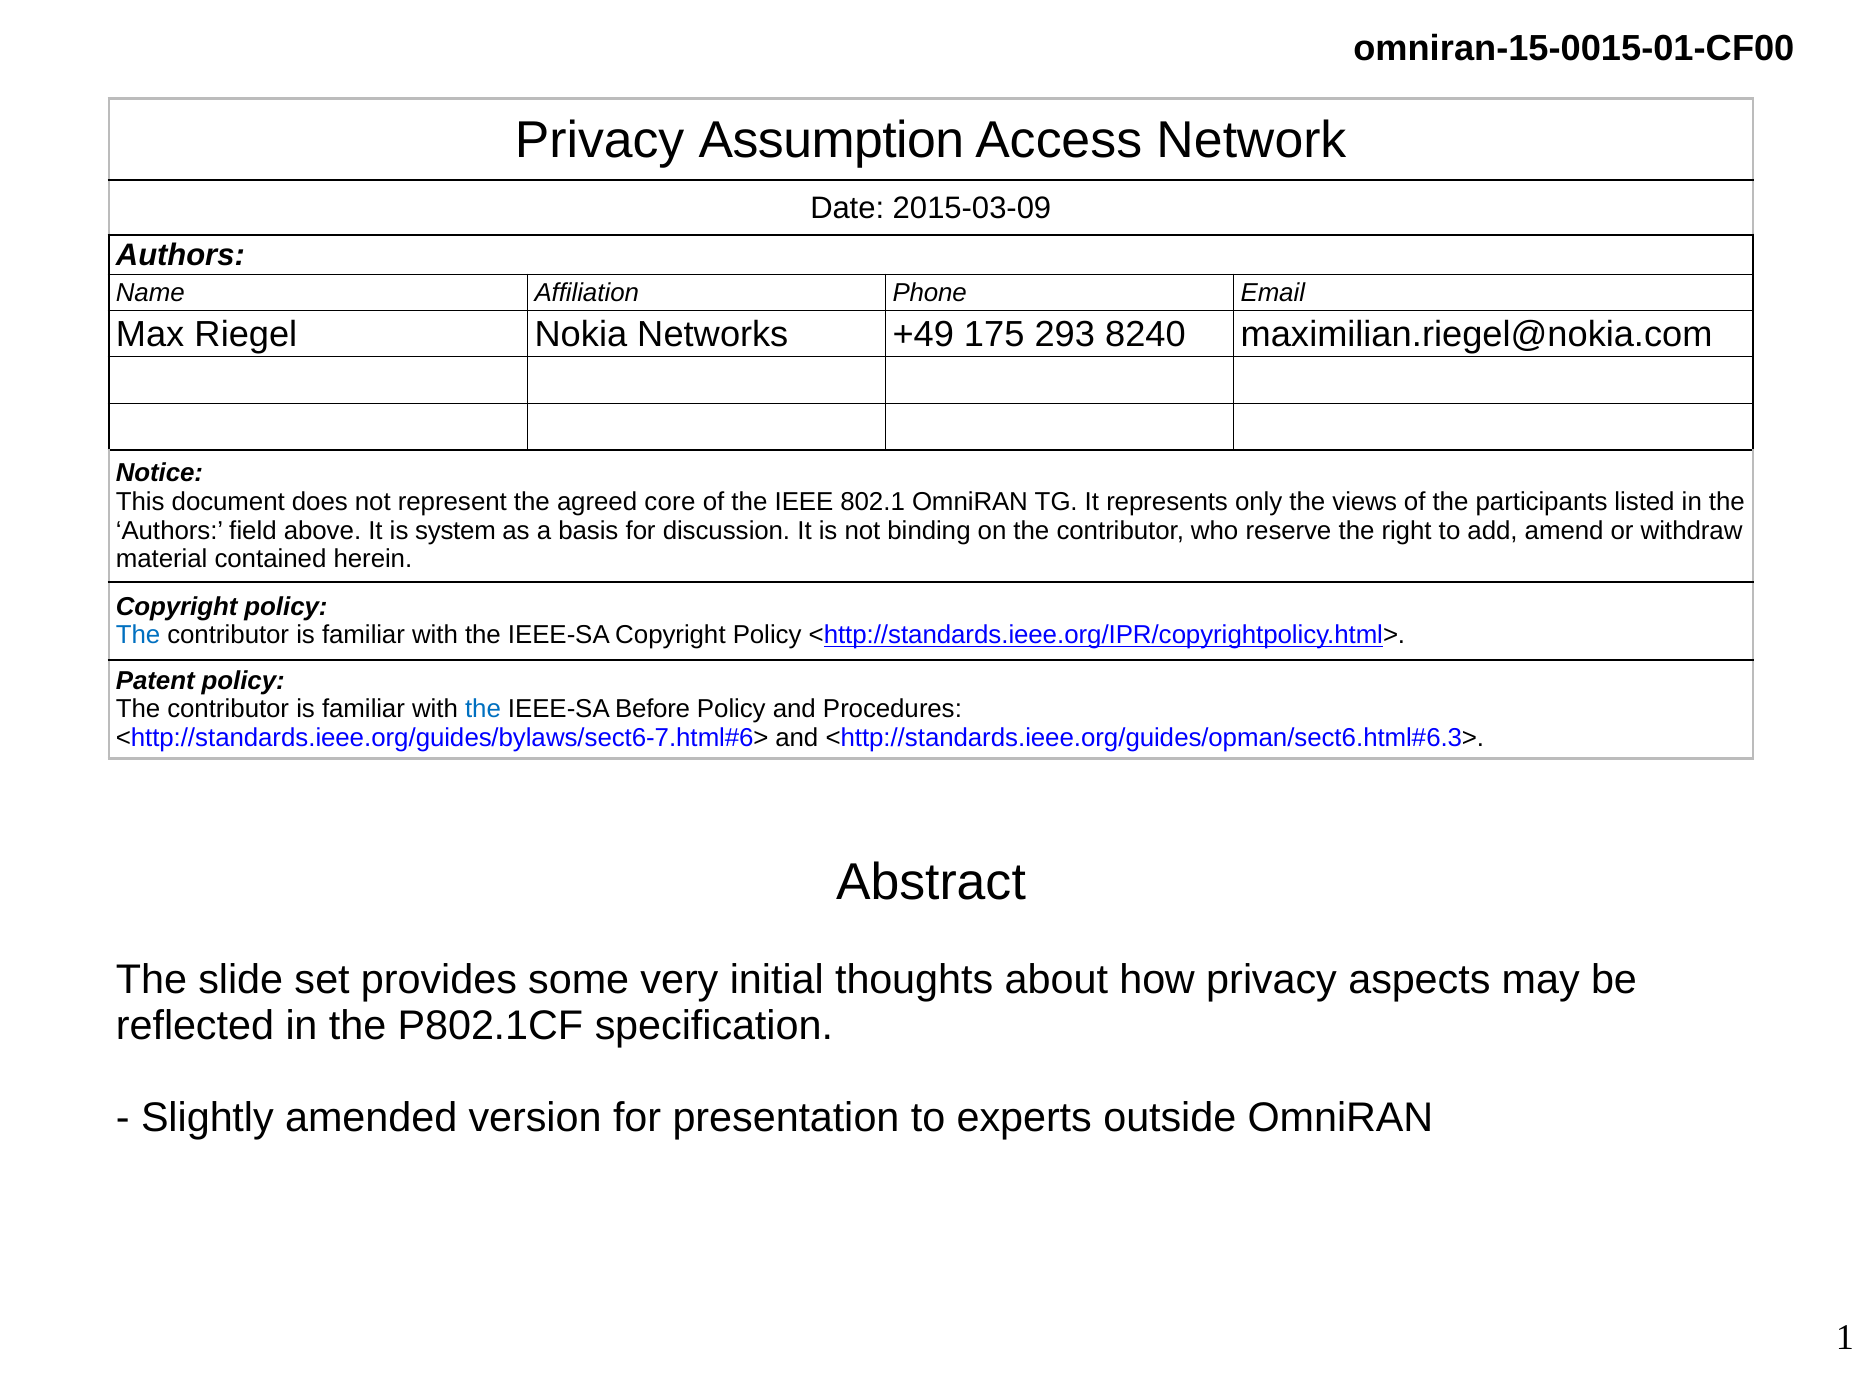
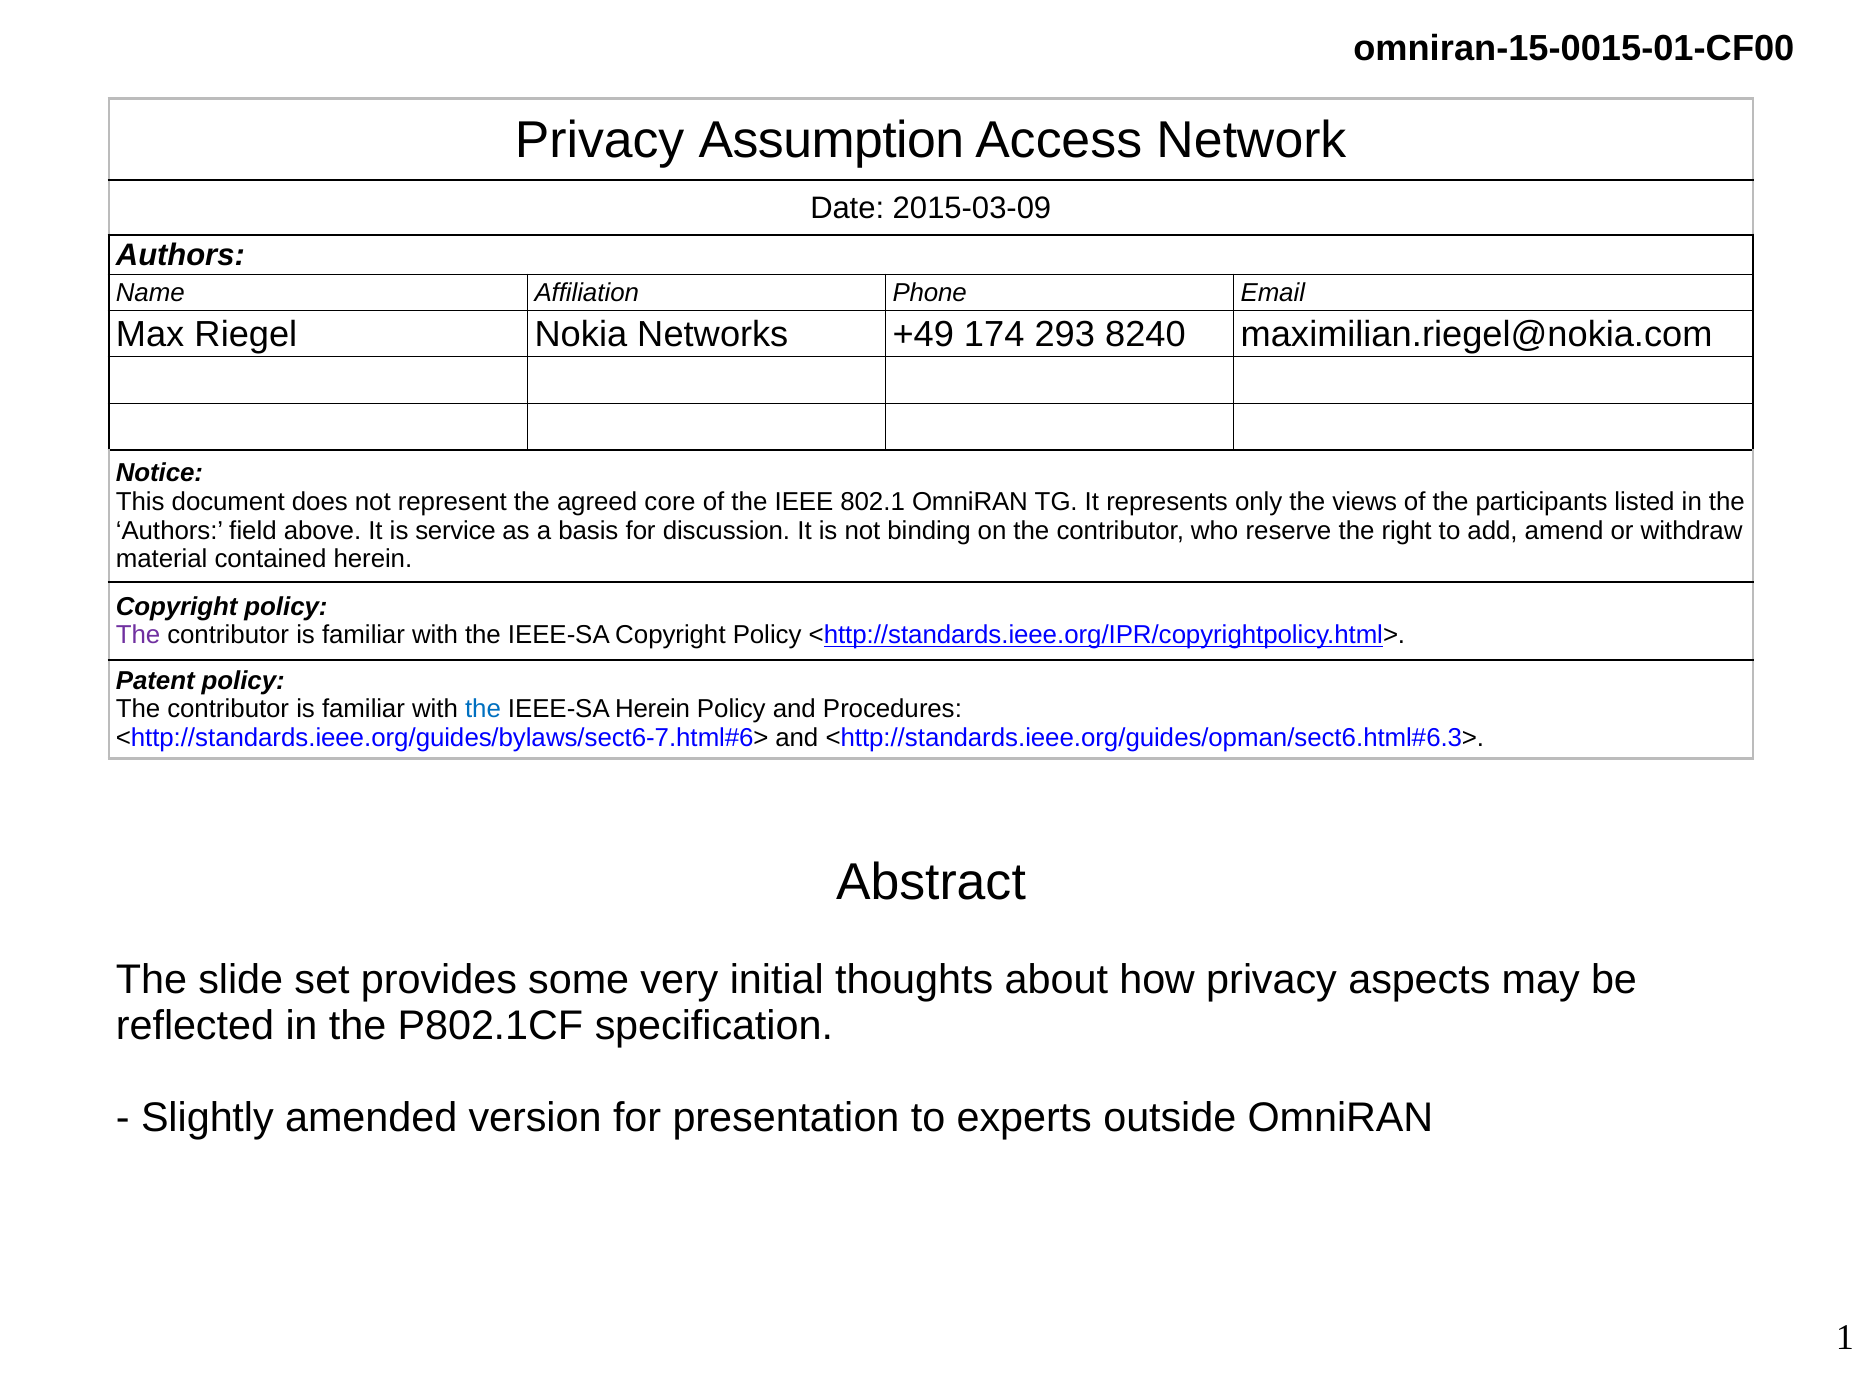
175: 175 -> 174 (994, 334)
system: system -> service (456, 530)
The colour: blue -> purple (138, 635)
IEEE-SA Before: Before -> Herein (653, 709)
